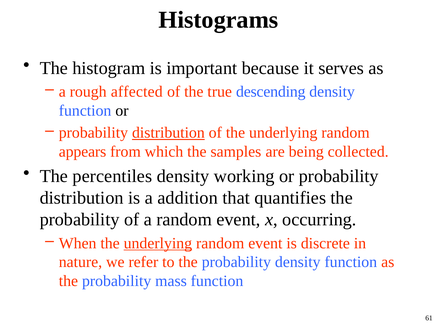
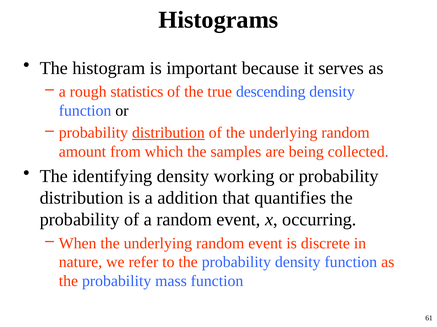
affected: affected -> statistics (137, 92)
appears: appears -> amount (82, 152)
percentiles: percentiles -> identifying (112, 176)
underlying underline: present -> none (158, 244)
